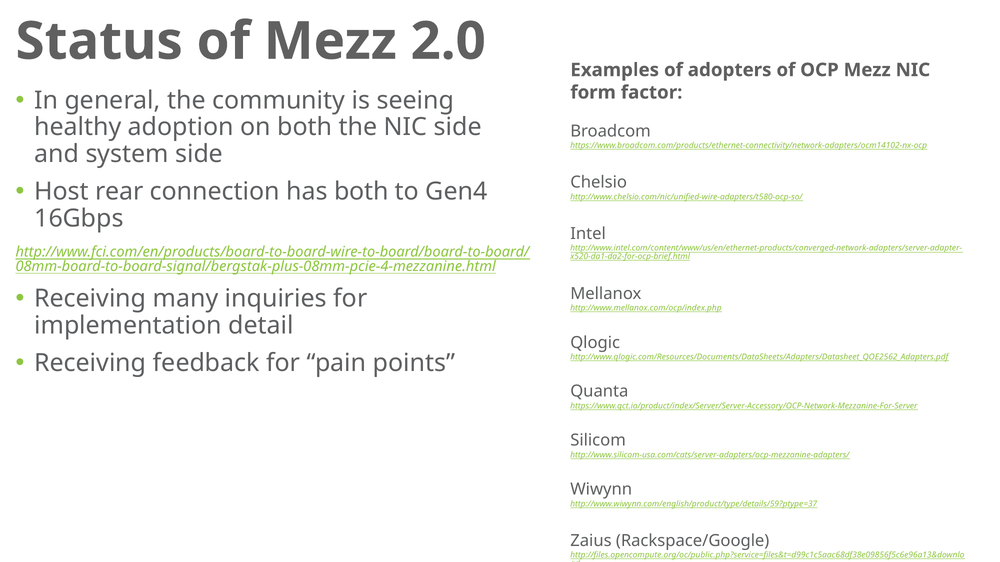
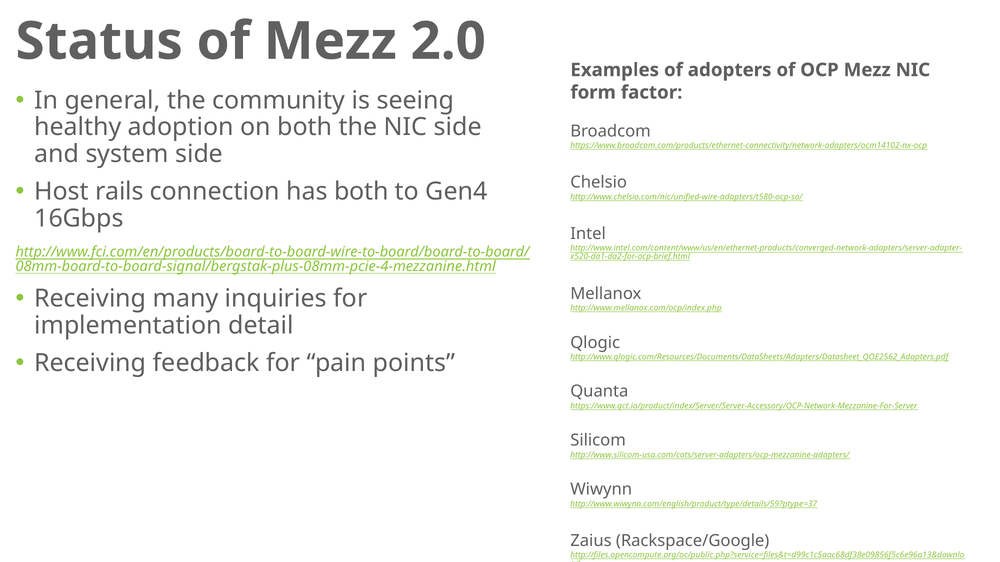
rear: rear -> rails (119, 192)
